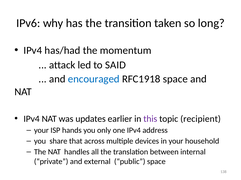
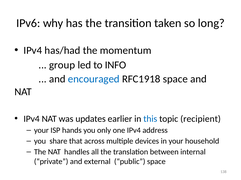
attack: attack -> group (62, 65)
SAID: SAID -> INFO (116, 65)
this colour: purple -> blue (150, 119)
